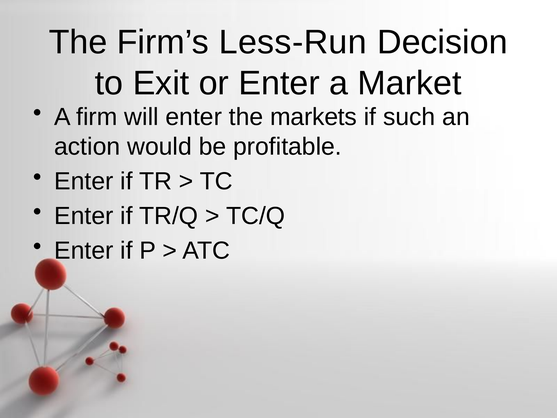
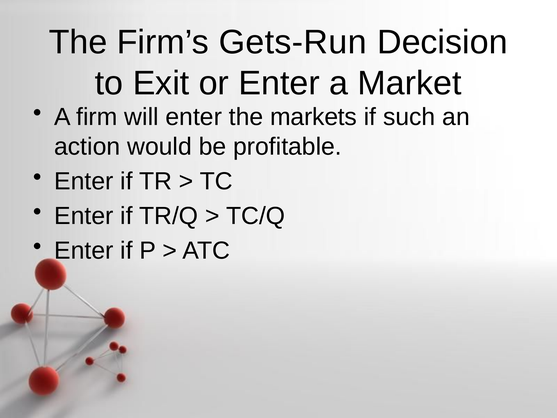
Less-Run: Less-Run -> Gets-Run (293, 42)
